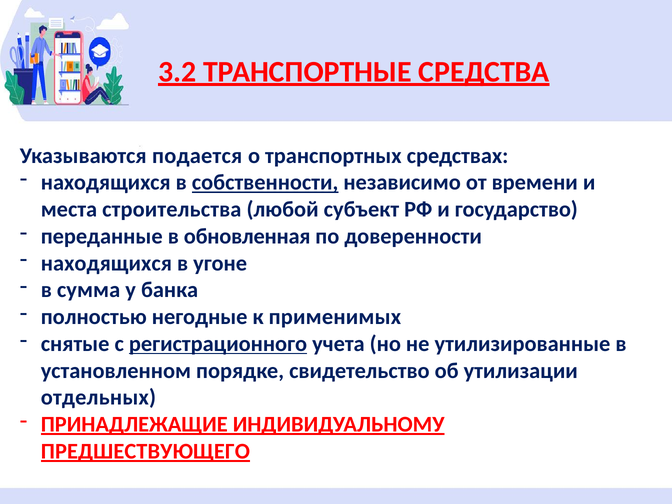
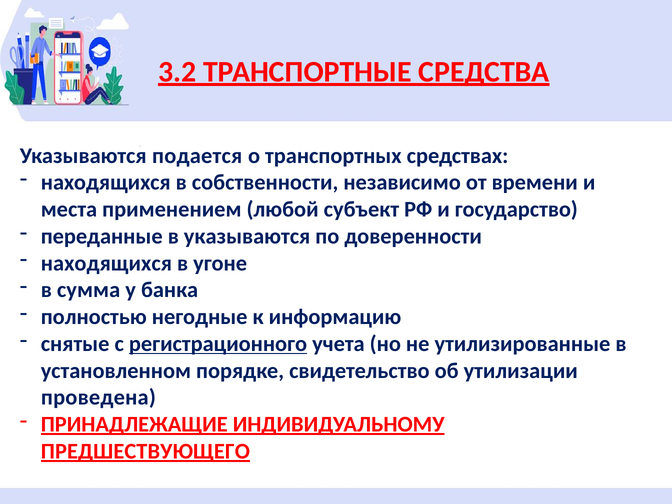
собственности underline: present -> none (265, 183)
строительства: строительства -> применением (172, 209)
в обновленная: обновленная -> указываются (247, 236)
применимых: применимых -> информацию (335, 317)
отдельных: отдельных -> проведена (98, 398)
